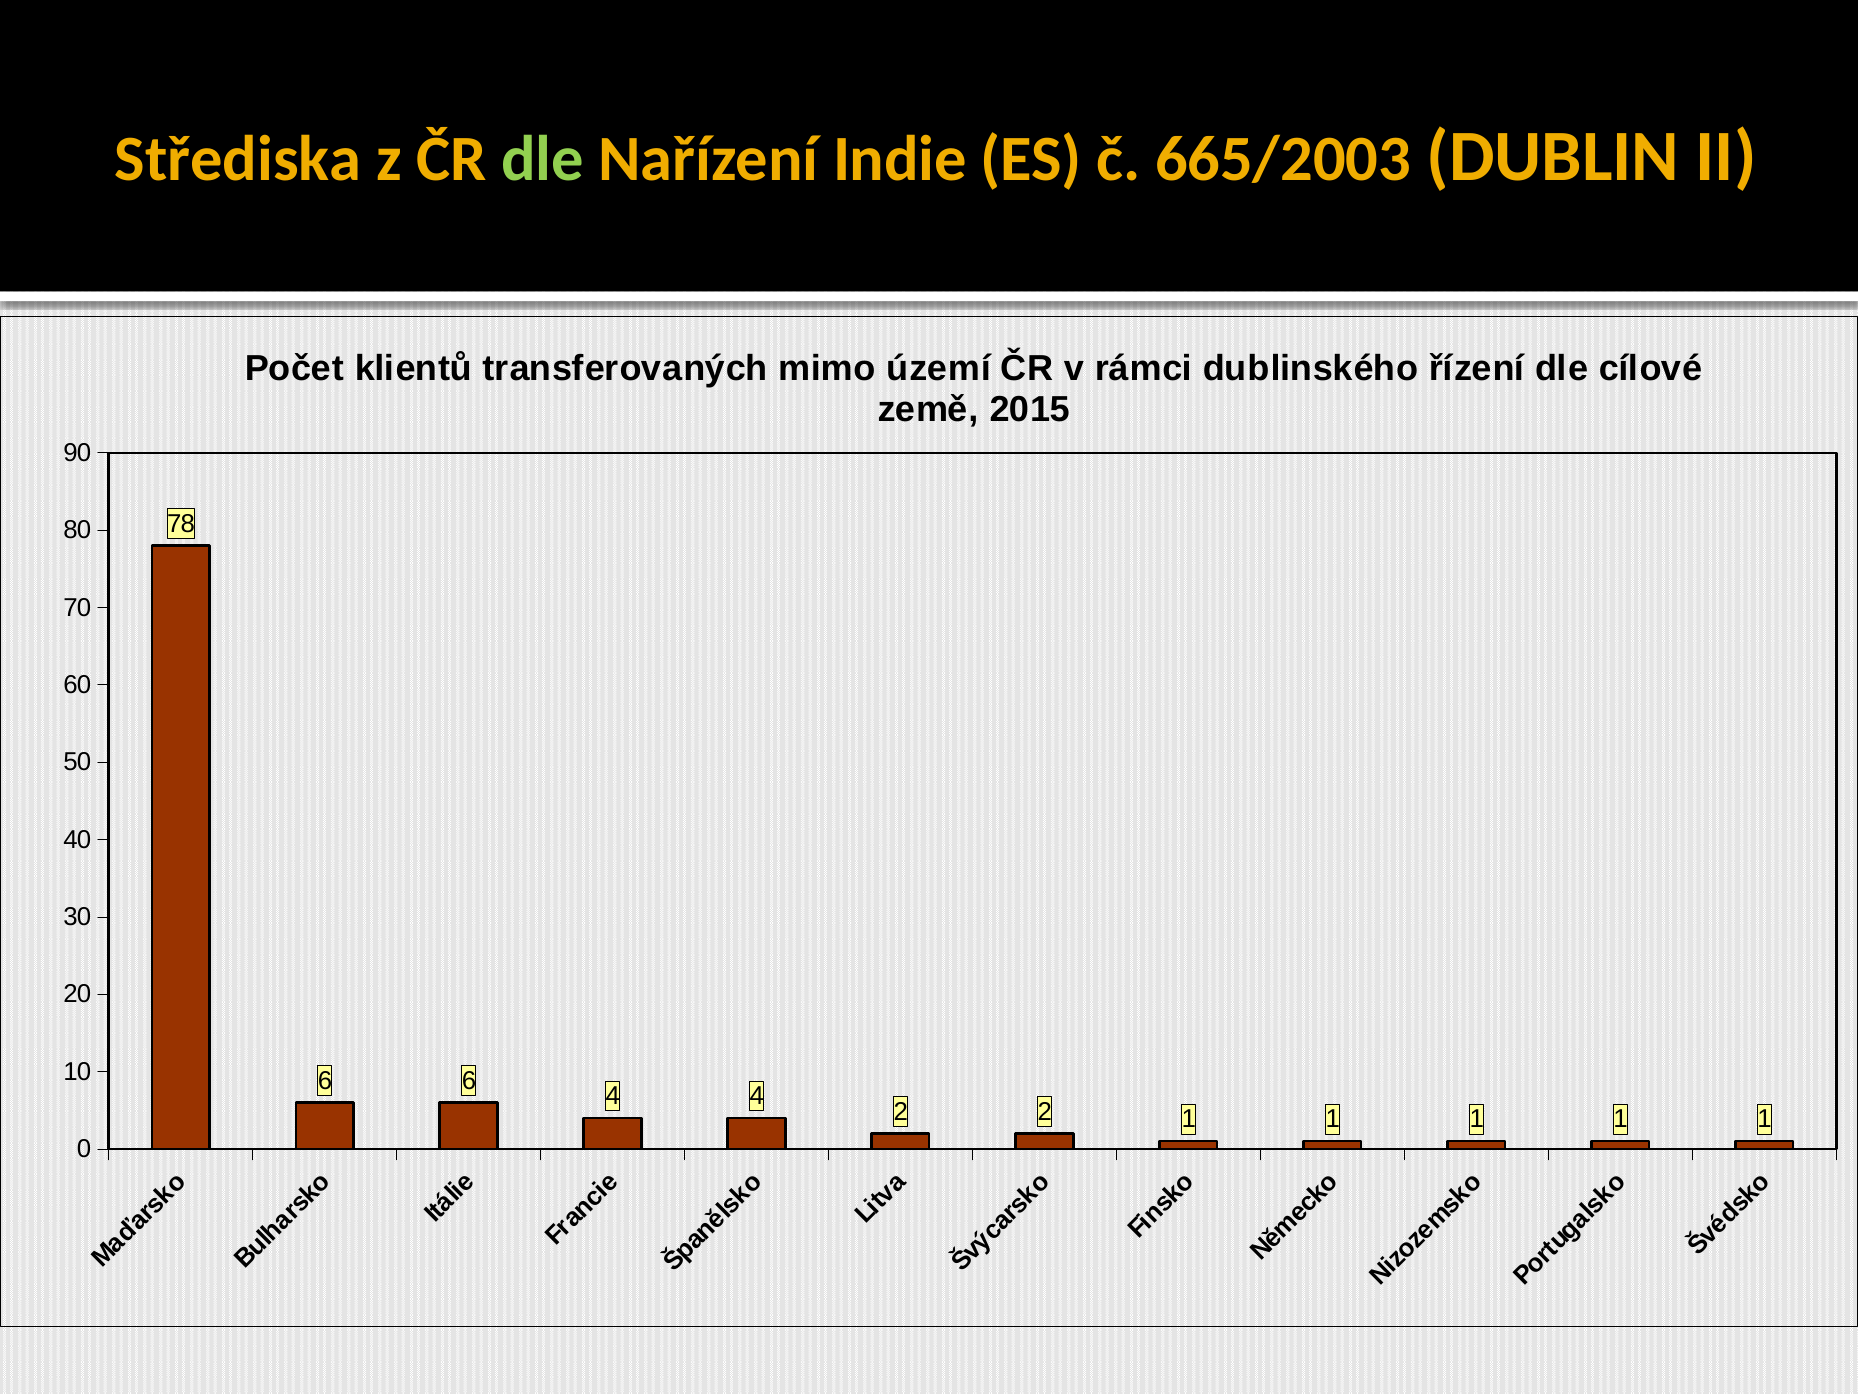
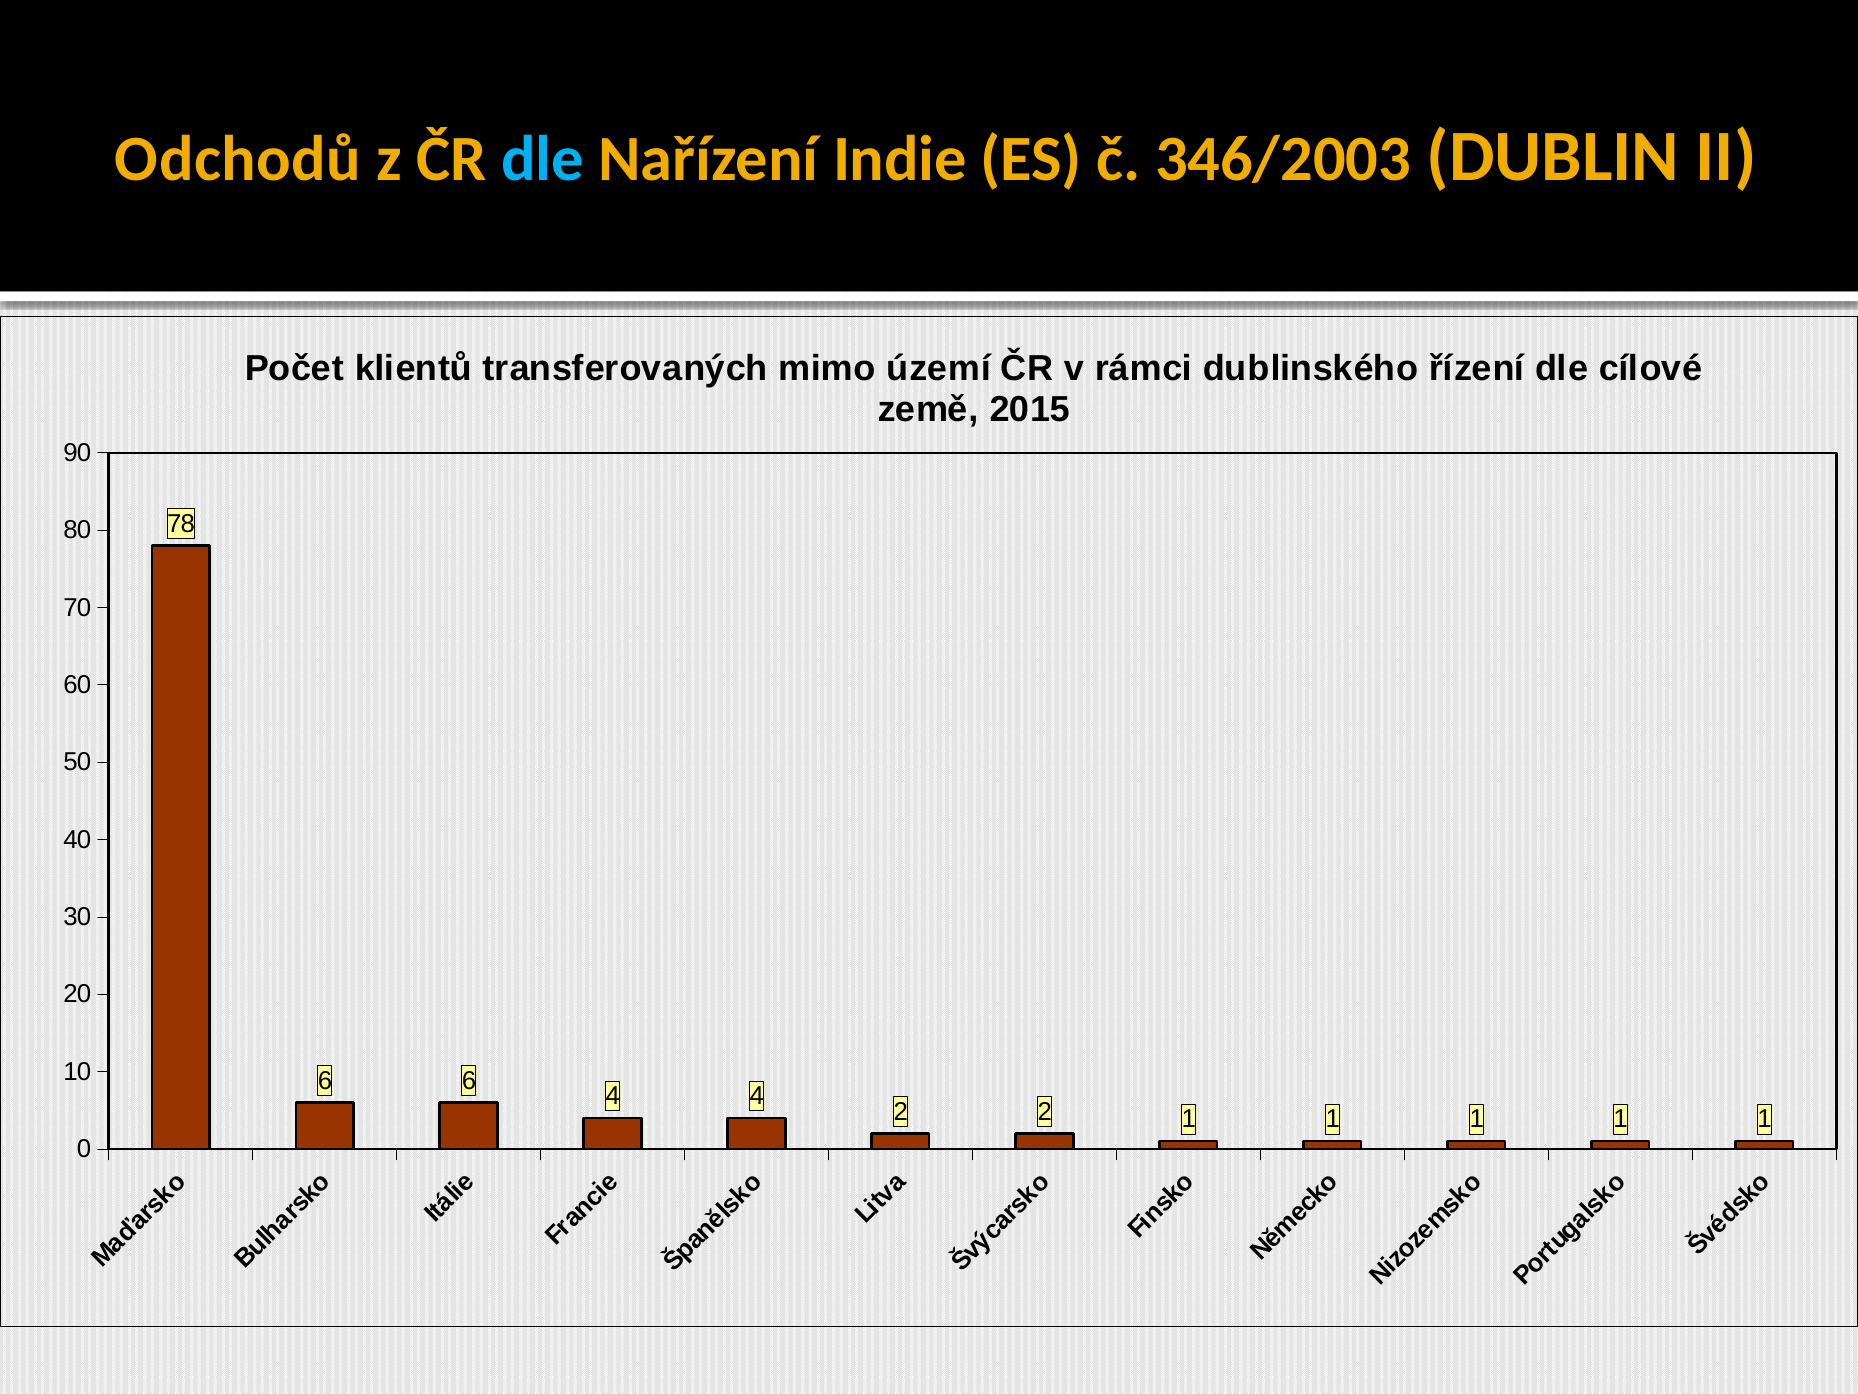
Střediska: Střediska -> Odchodů (238, 159)
dle colour: light green -> light blue (543, 159)
665/2003: 665/2003 -> 346/2003 (1283, 159)
